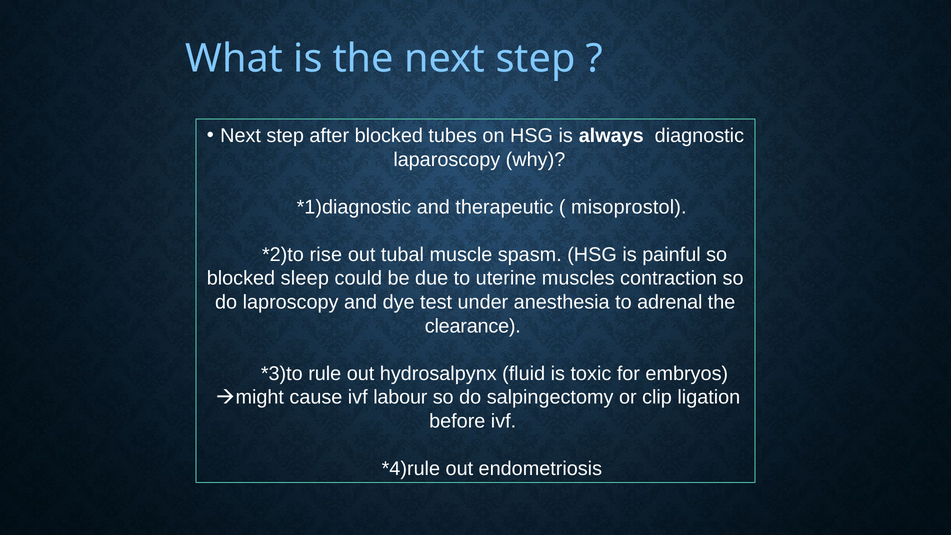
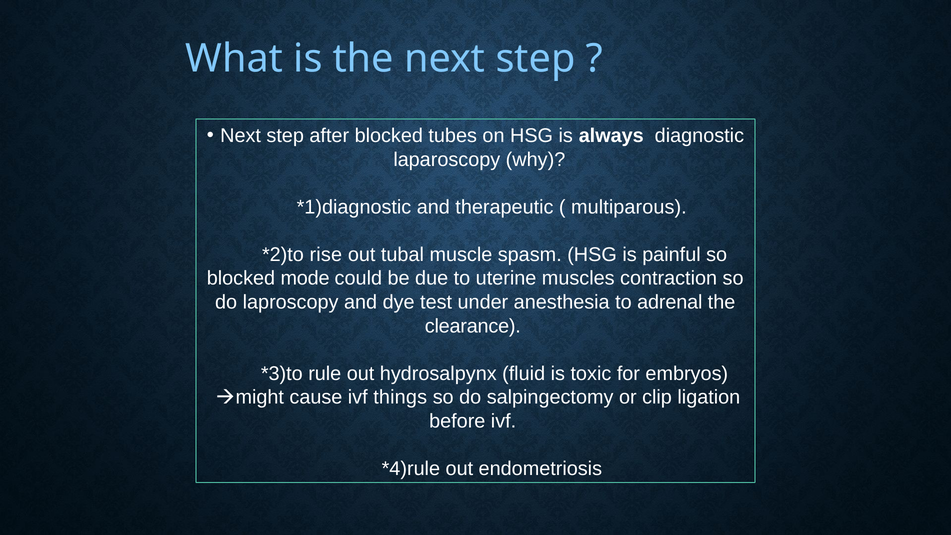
misoprostol: misoprostol -> multiparous (629, 207)
sleep: sleep -> mode (305, 278)
labour: labour -> things (400, 397)
